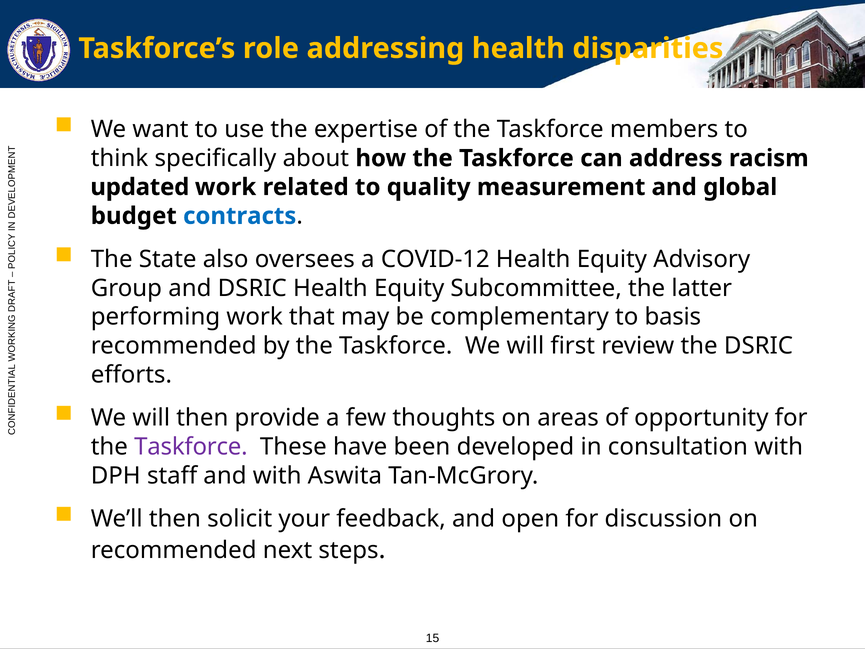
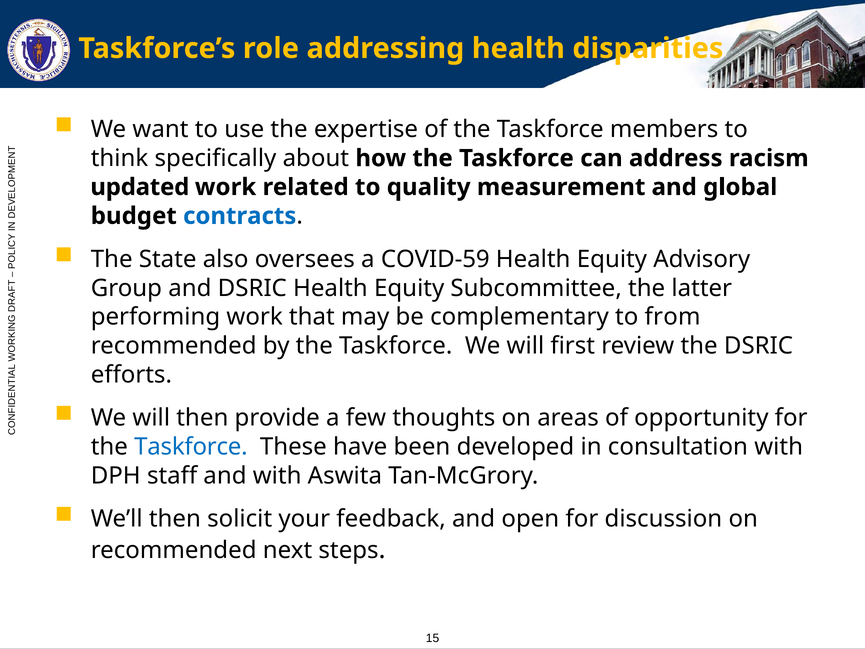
COVID-12: COVID-12 -> COVID-59 (435, 259)
basis: basis -> from (673, 317)
Taskforce colour: purple -> blue (191, 447)
